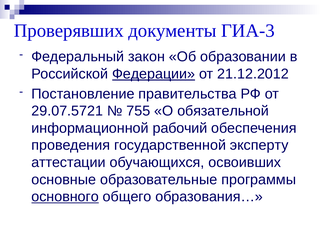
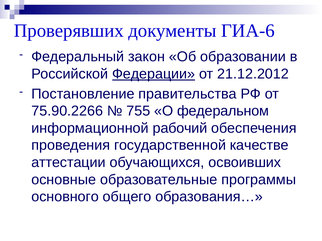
ГИА-3: ГИА-3 -> ГИА-6 (248, 31)
29.07.5721: 29.07.5721 -> 75.90.2266 (67, 111)
обязательной: обязательной -> федеральном (223, 111)
эксперту: эксперту -> качестве (259, 146)
основного underline: present -> none (65, 197)
